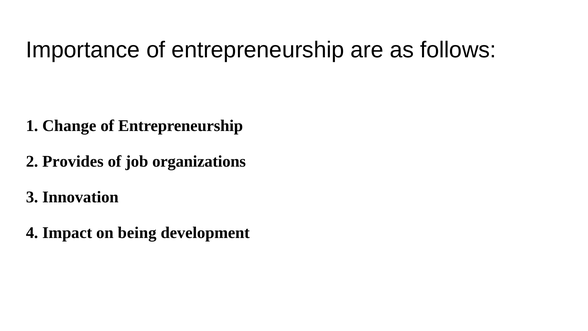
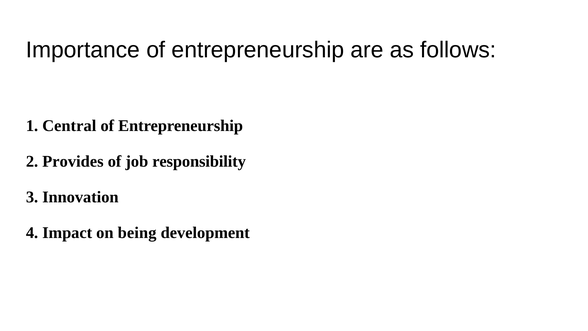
Change: Change -> Central (69, 126)
organizations: organizations -> responsibility (199, 161)
